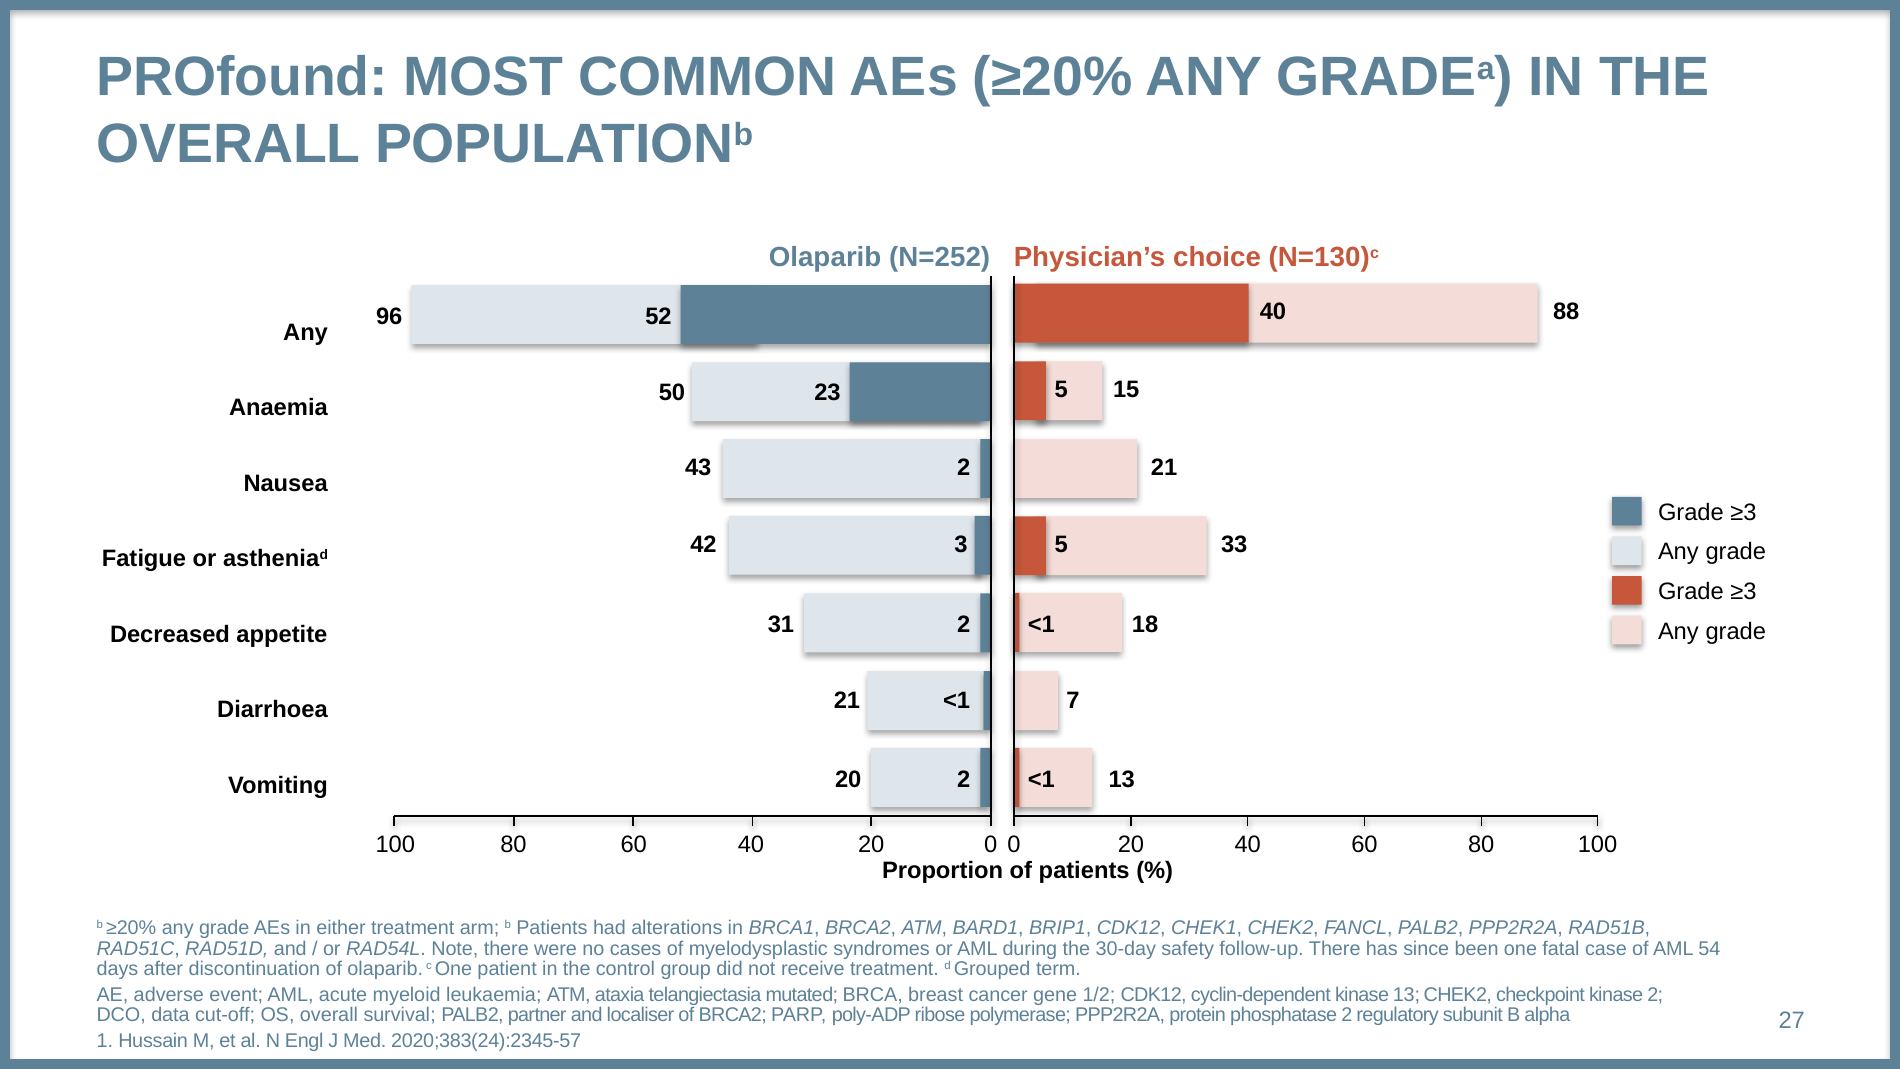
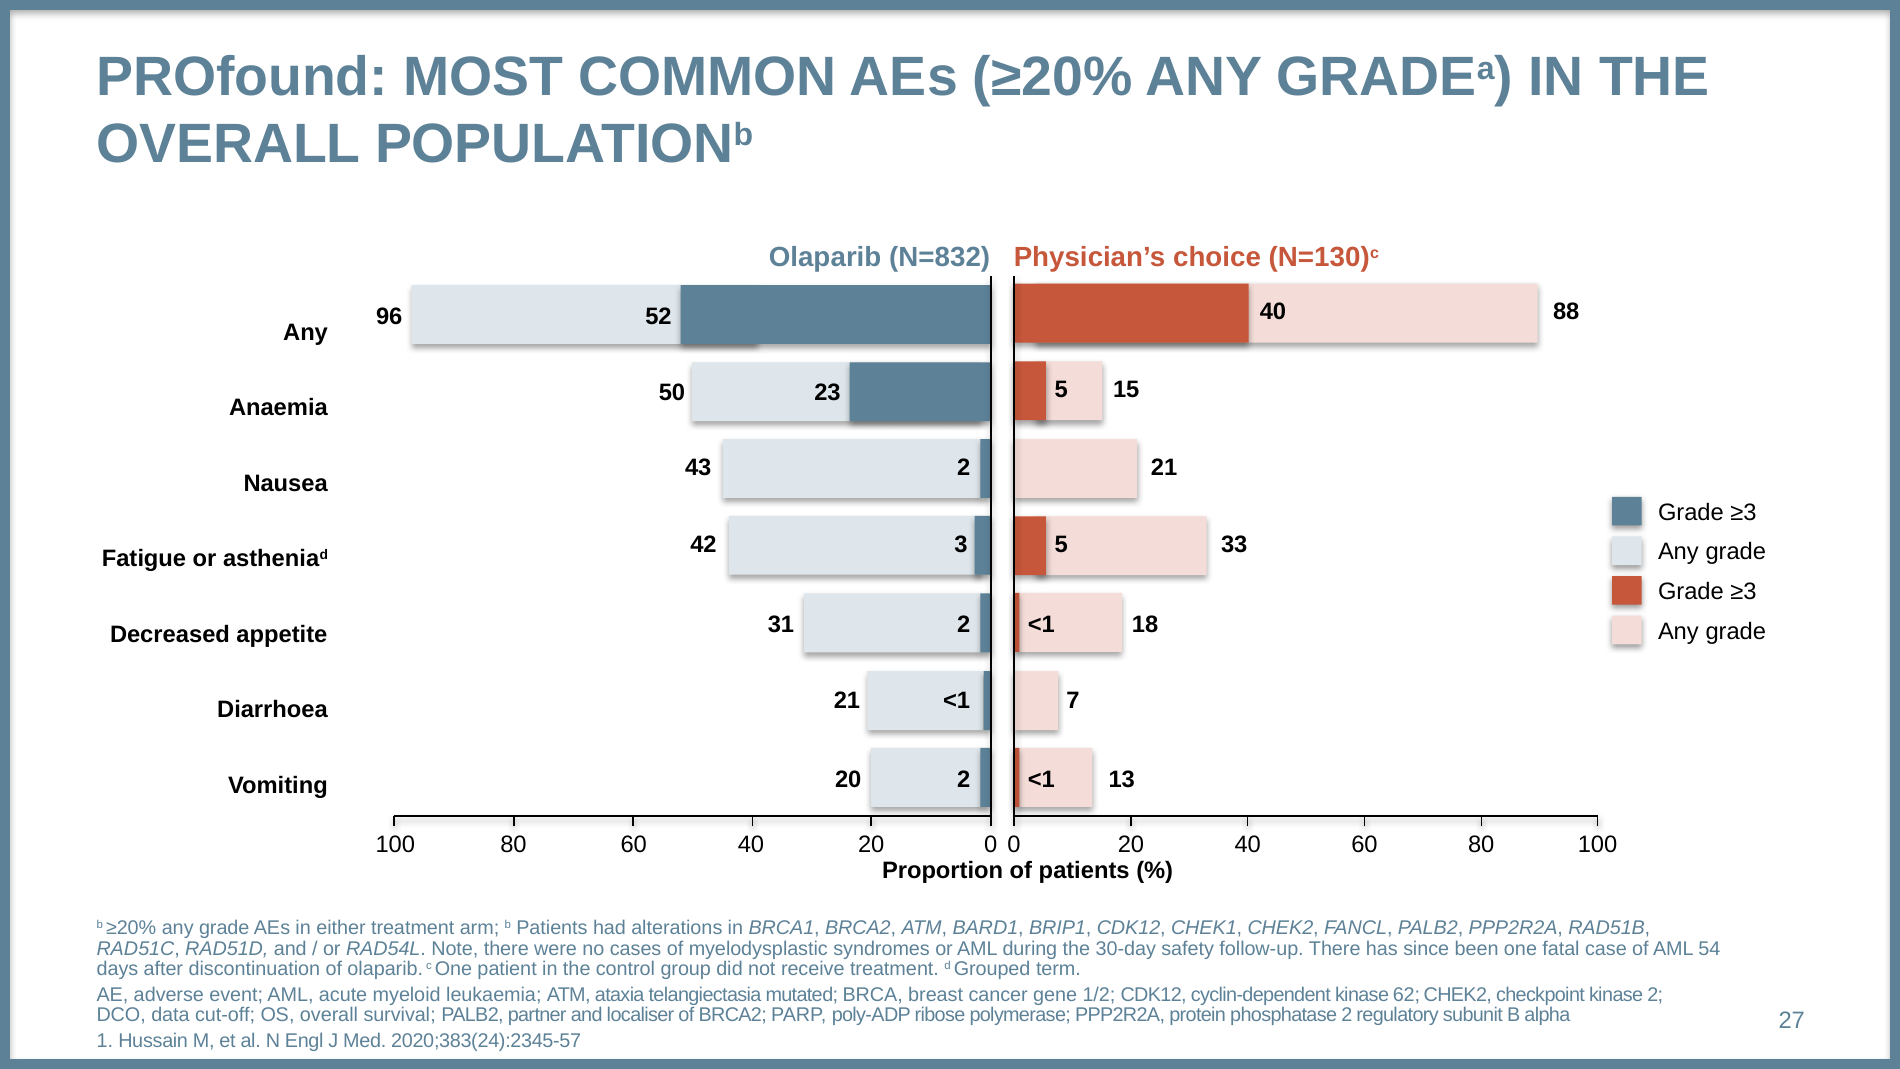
N=252: N=252 -> N=832 (940, 257)
kinase 13: 13 -> 62 (1406, 995)
